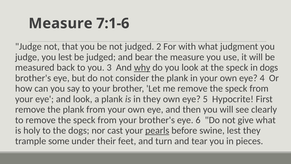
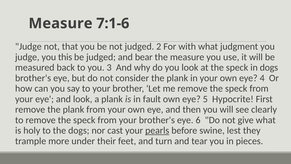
you lest: lest -> this (65, 57)
why underline: present -> none (142, 67)
in they: they -> fault (152, 99)
some: some -> more (59, 141)
